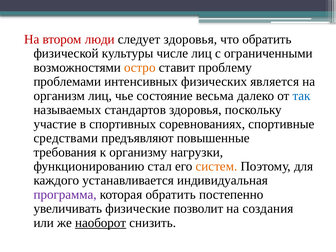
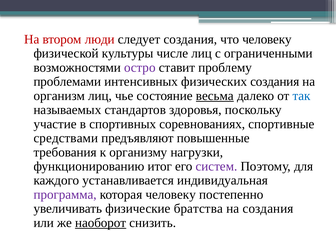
следует здоровья: здоровья -> создания (190, 39)
что обратить: обратить -> человеку (267, 39)
остро colour: orange -> purple (140, 68)
физических является: является -> создания (275, 82)
весьма underline: none -> present (215, 96)
стал: стал -> итог (160, 166)
систем colour: orange -> purple (216, 166)
которая обратить: обратить -> человеку (171, 195)
позволит: позволит -> братства (198, 209)
